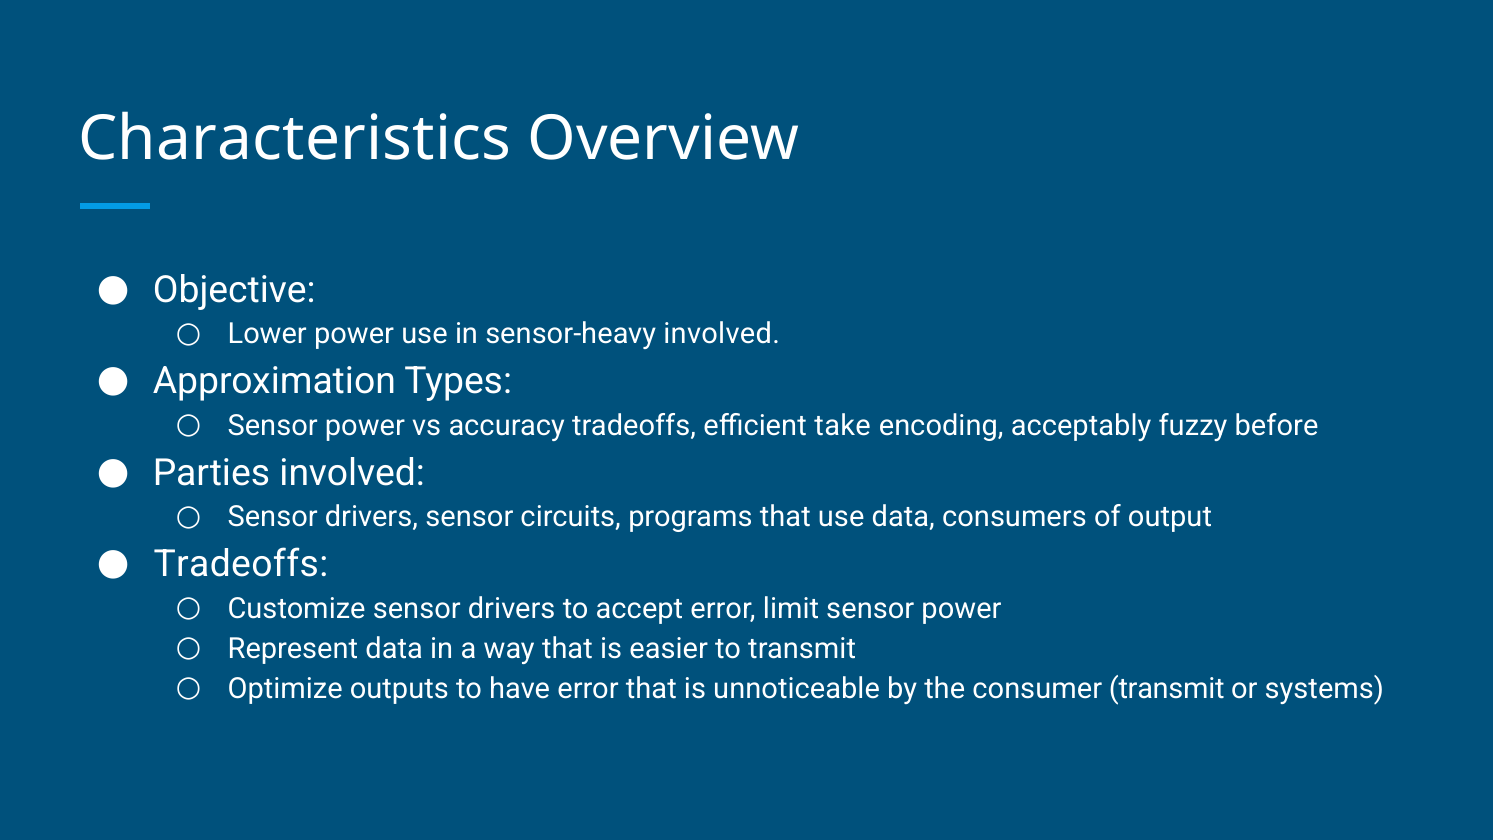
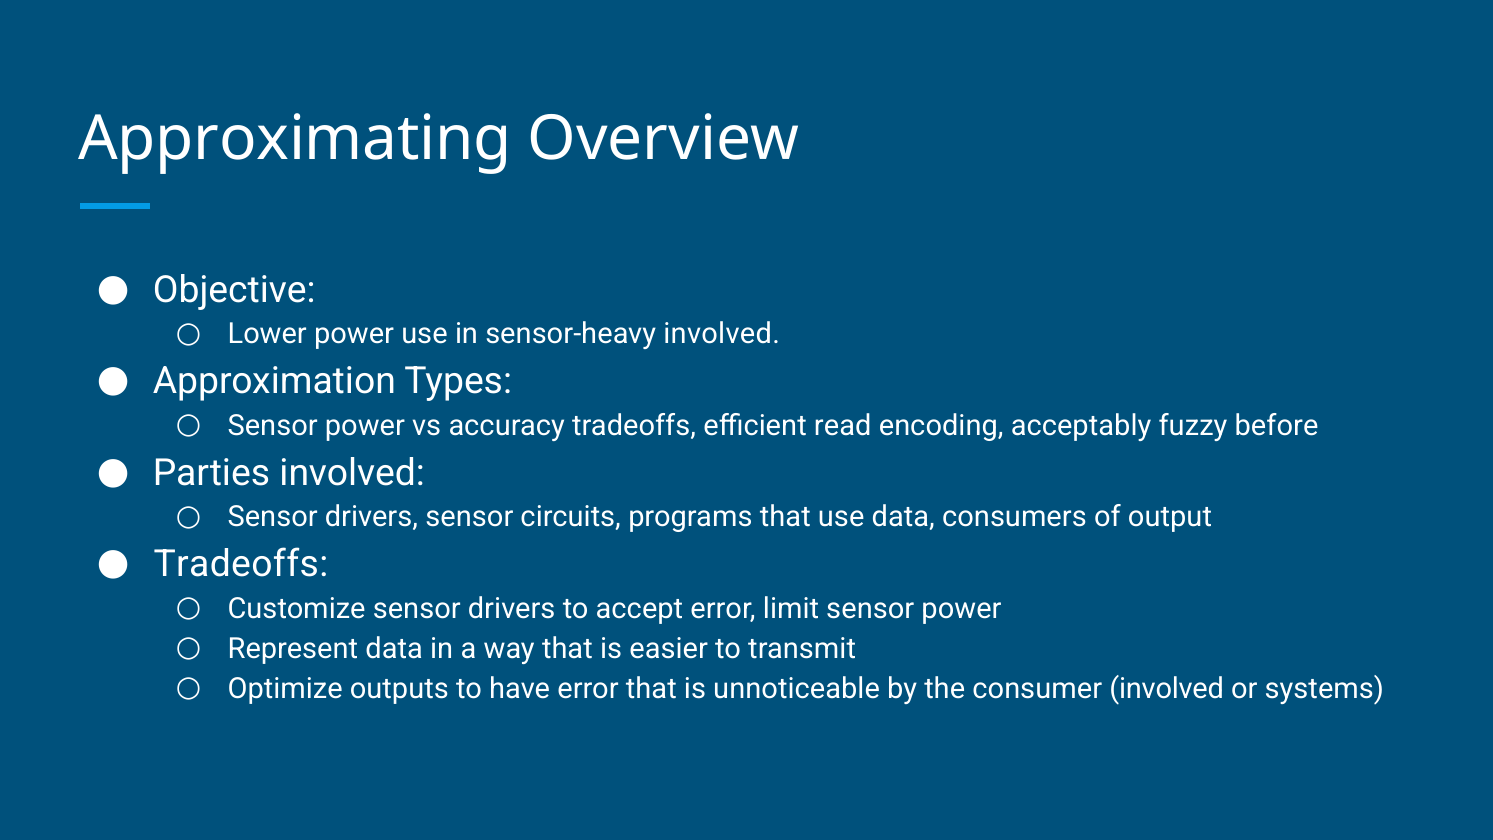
Characteristics: Characteristics -> Approximating (295, 139)
take: take -> read (843, 426)
consumer transmit: transmit -> involved (1167, 689)
